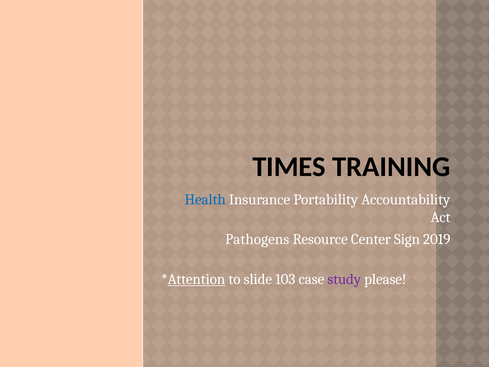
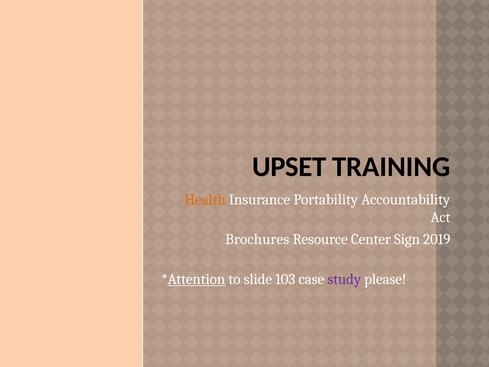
TIMES: TIMES -> UPSET (289, 167)
Health colour: blue -> orange (205, 199)
Pathogens: Pathogens -> Brochures (257, 239)
